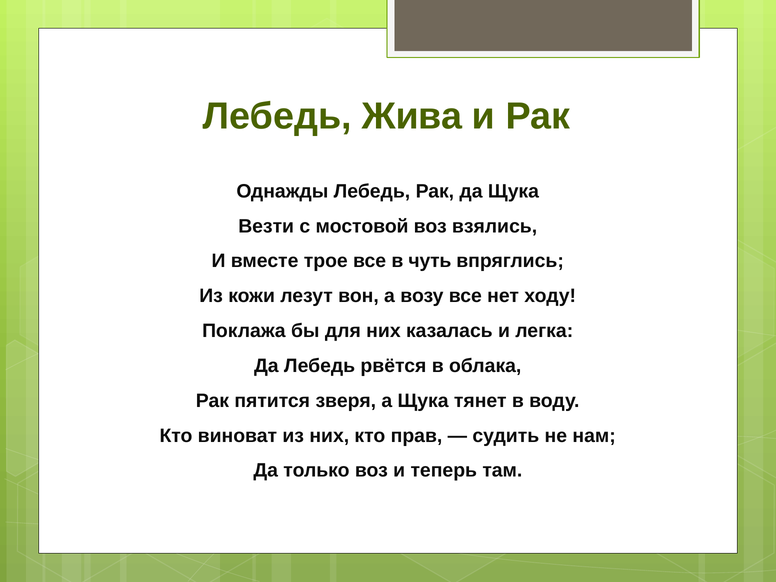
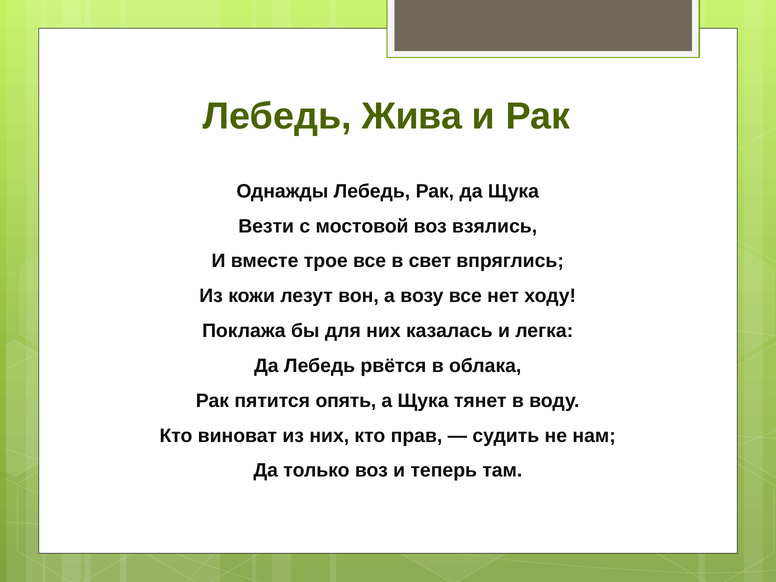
чуть: чуть -> свет (430, 261)
зверя: зверя -> опять (346, 401)
